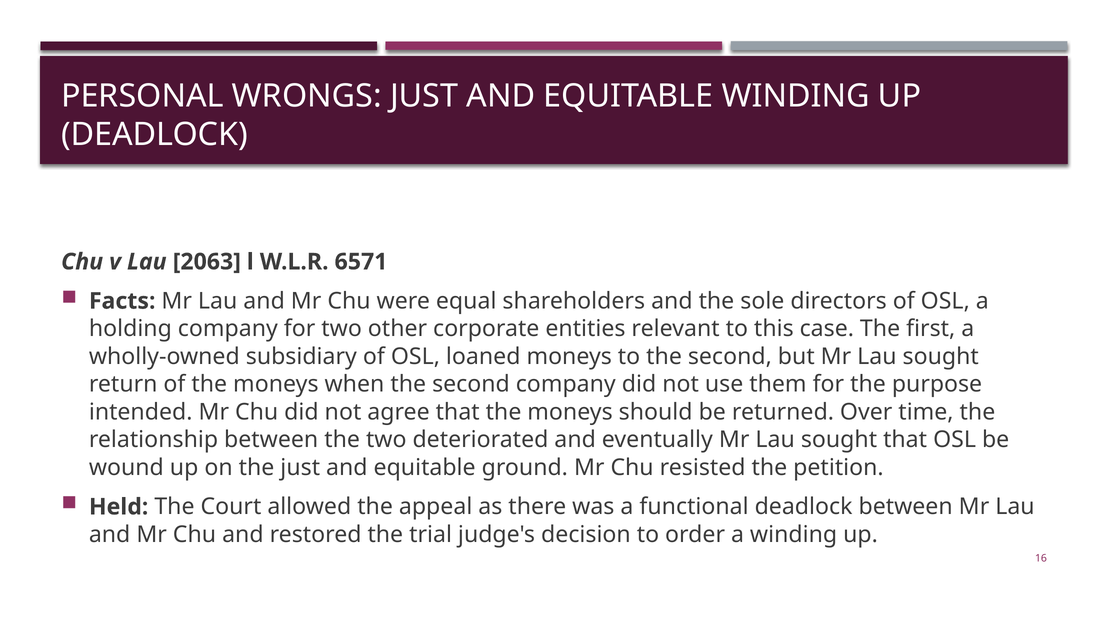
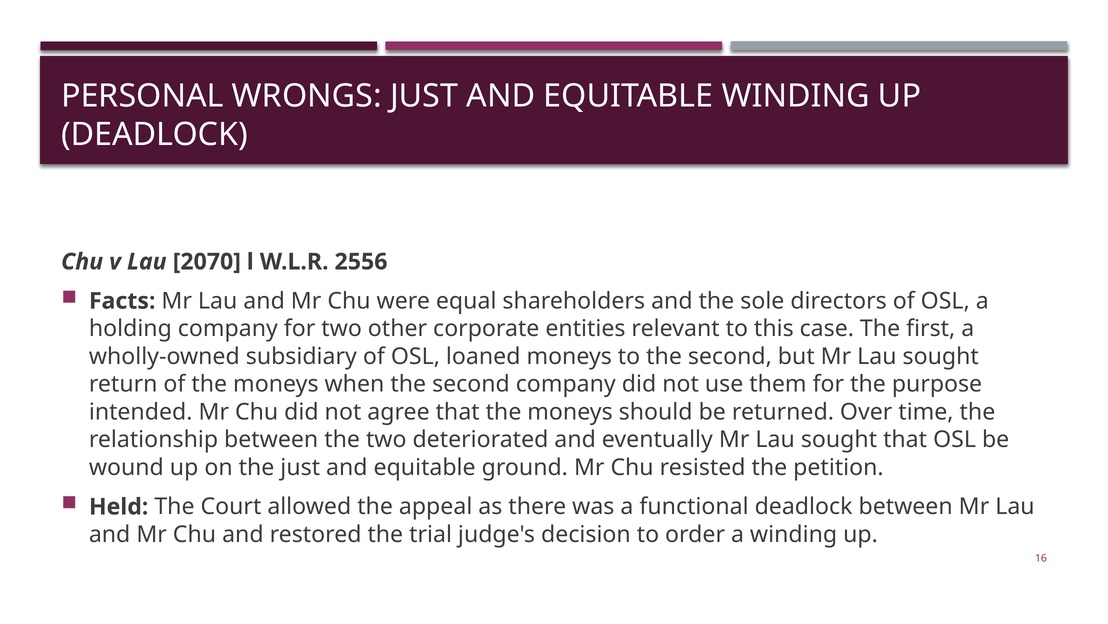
2063: 2063 -> 2070 (207, 261)
6571: 6571 -> 2556 (361, 261)
